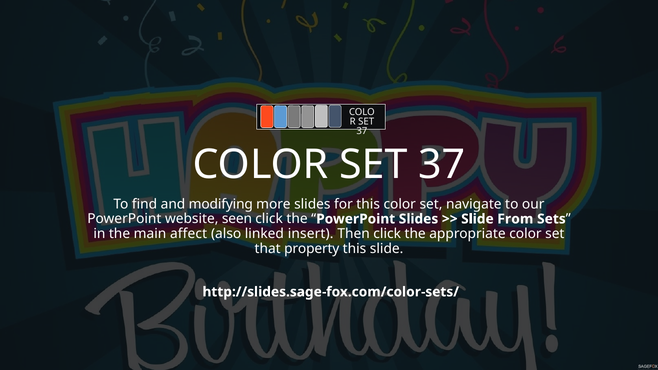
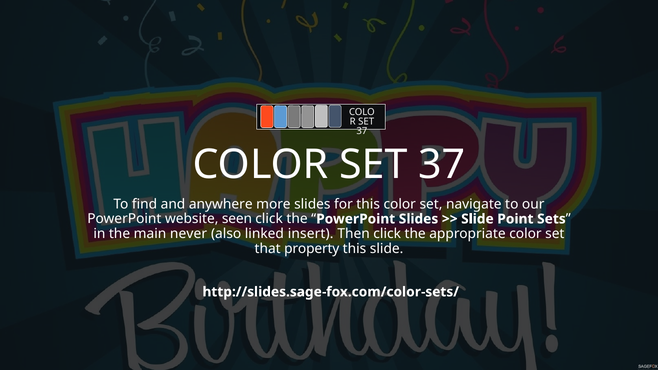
modifying: modifying -> anywhere (221, 204)
From: From -> Point (515, 219)
affect: affect -> never (189, 234)
